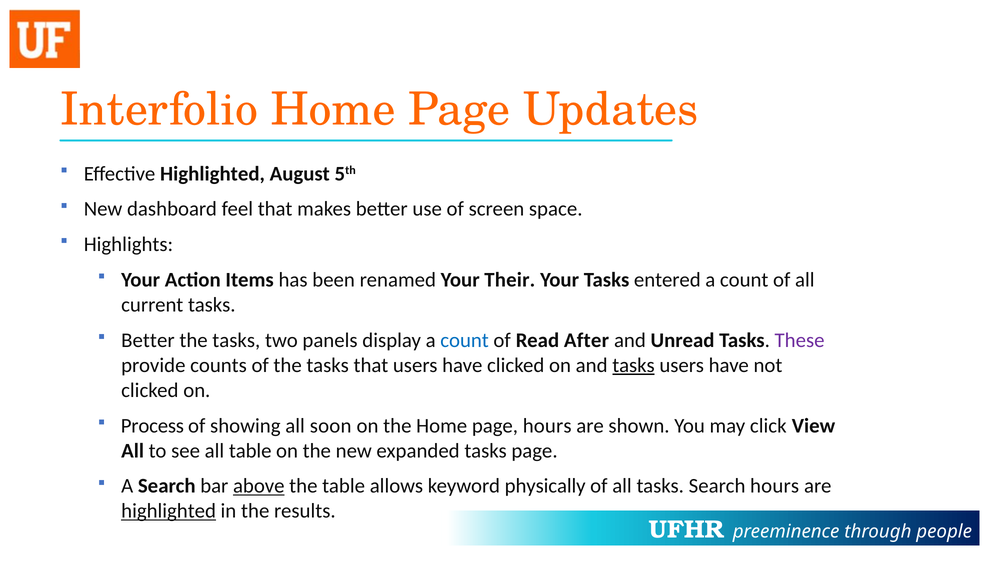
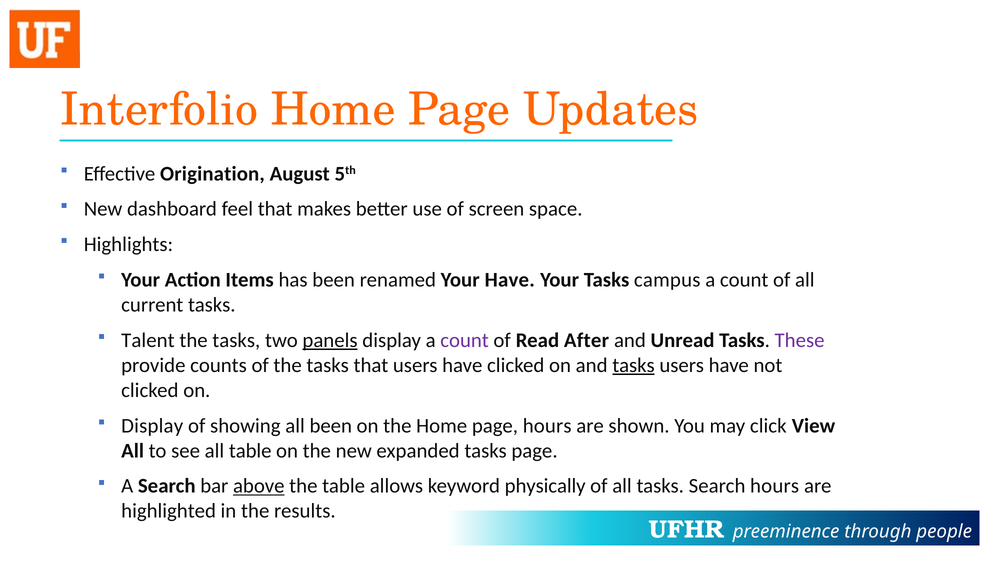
Effective Highlighted: Highlighted -> Origination (212, 174)
Your Their: Their -> Have (510, 280)
entered: entered -> campus (667, 280)
Better: Better -> Talent (148, 340)
panels underline: none -> present (330, 340)
count colour: blue -> purple (465, 340)
Process: Process -> Display (152, 426)
all soon: soon -> been (331, 426)
highlighted underline: present -> none (169, 511)
